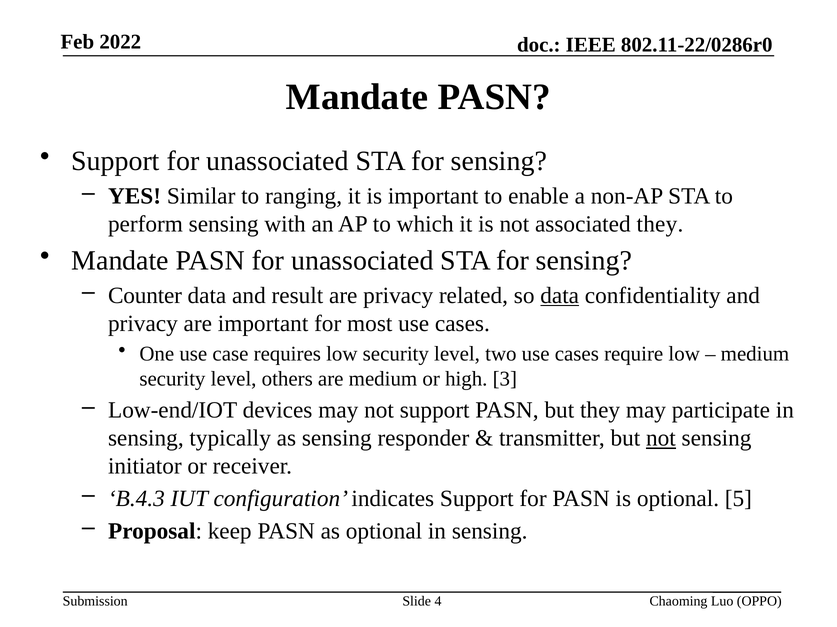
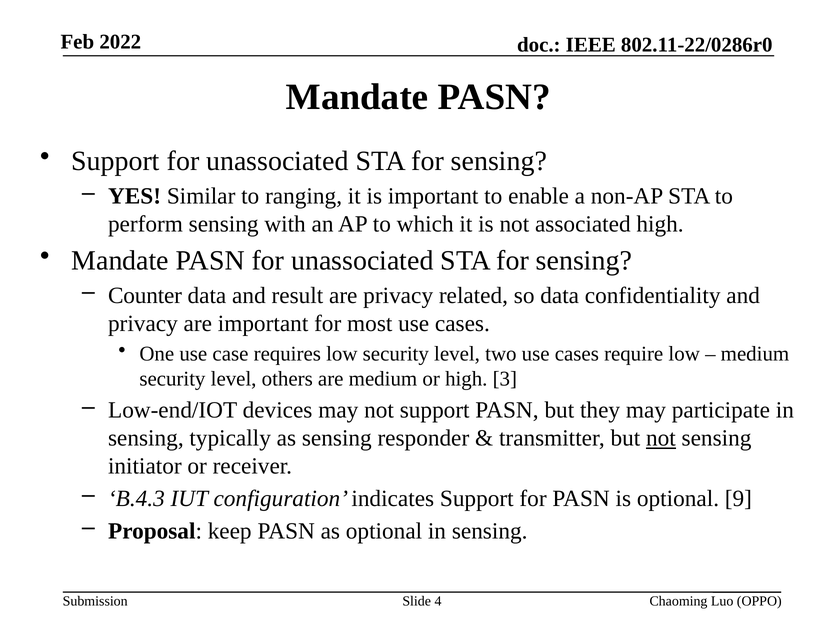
associated they: they -> high (660, 224)
data underline: present -> none (560, 296)
5: 5 -> 9 (738, 499)
